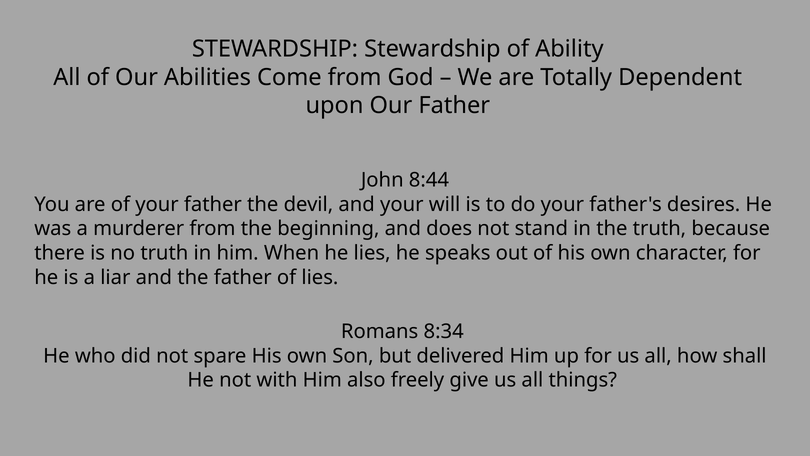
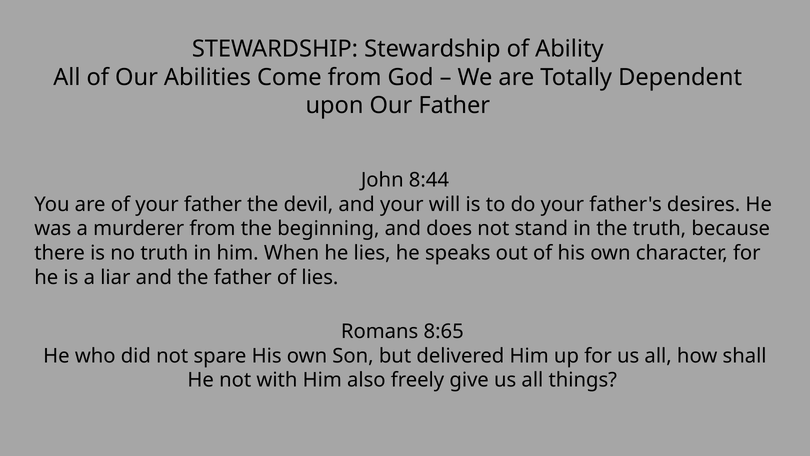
8:34: 8:34 -> 8:65 (444, 331)
